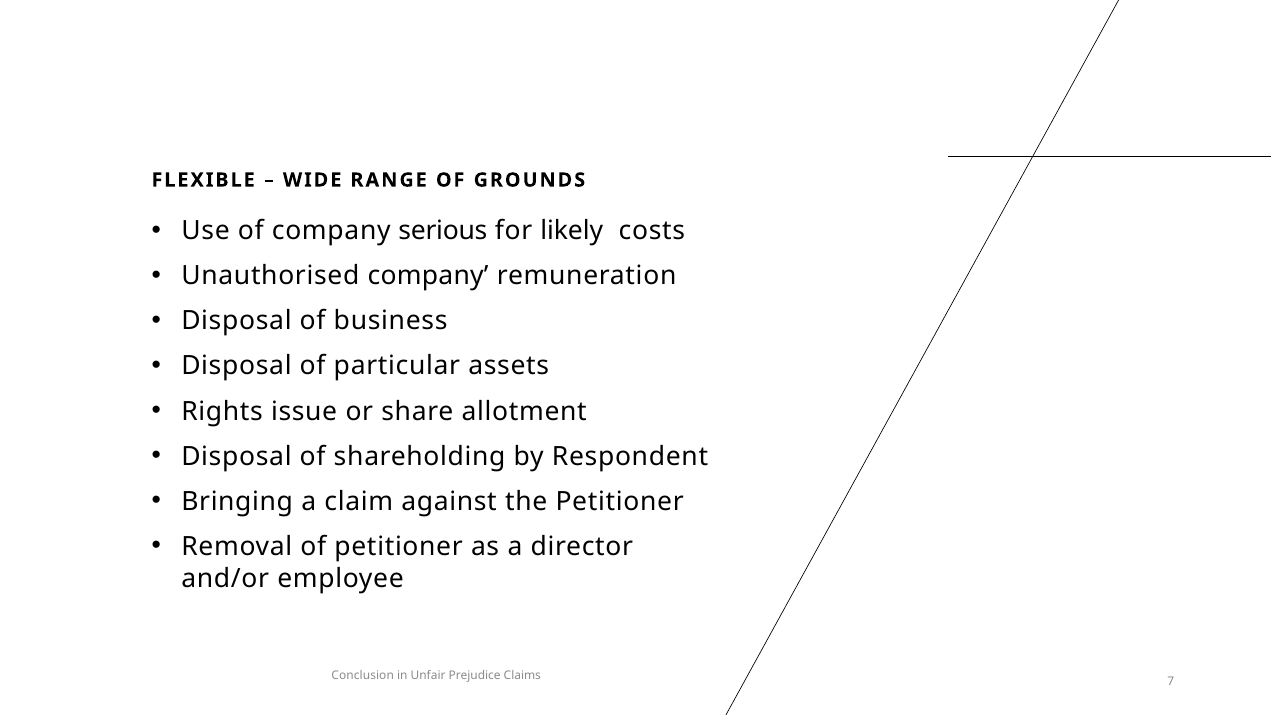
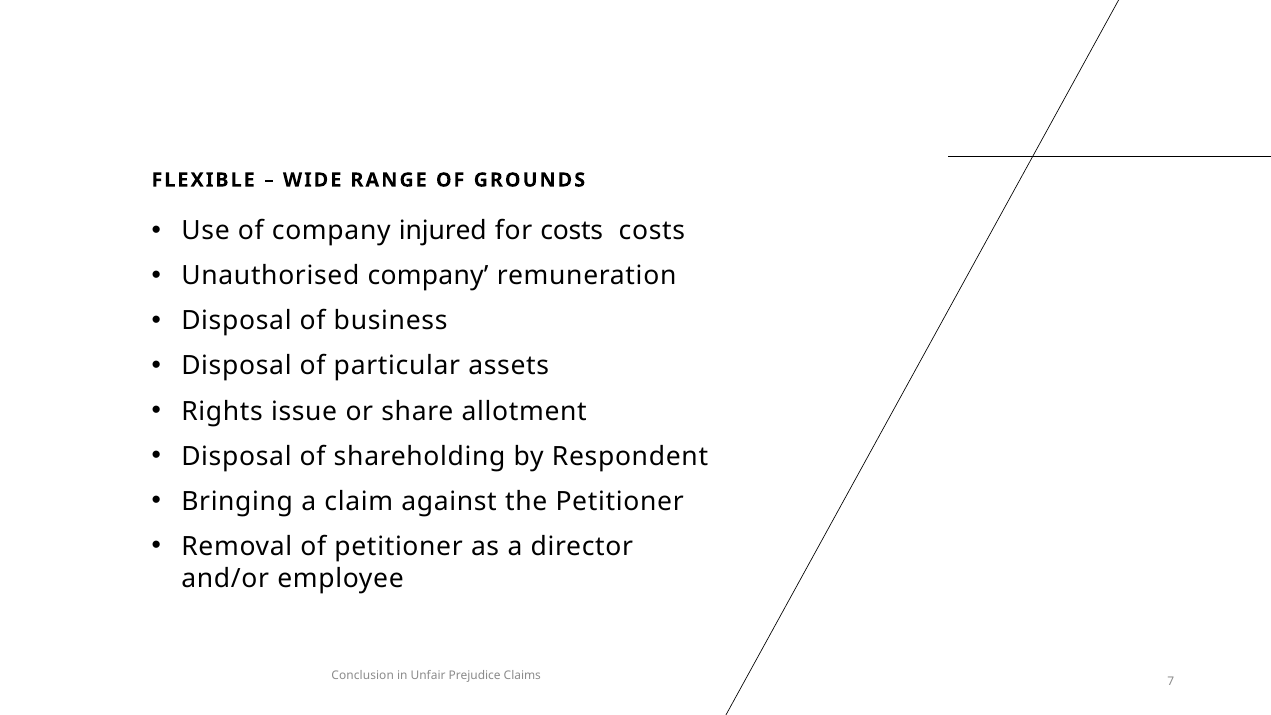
serious: serious -> injured (443, 231)
for likely: likely -> costs (572, 231)
